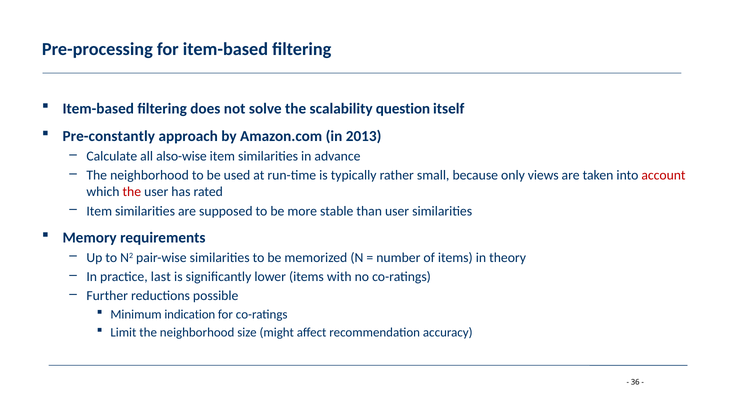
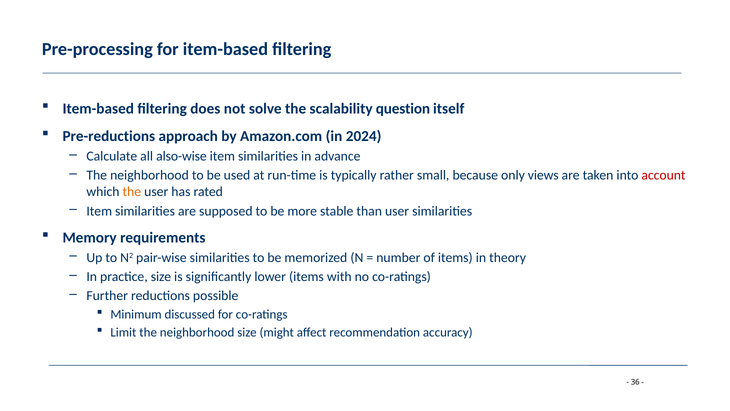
Pre-constantly: Pre-constantly -> Pre-reductions (109, 136)
2013: 2013 -> 2024 (364, 136)
the colour: red -> orange (132, 192)
practice last: last -> size (161, 277)
indication: indication -> discussed (190, 314)
